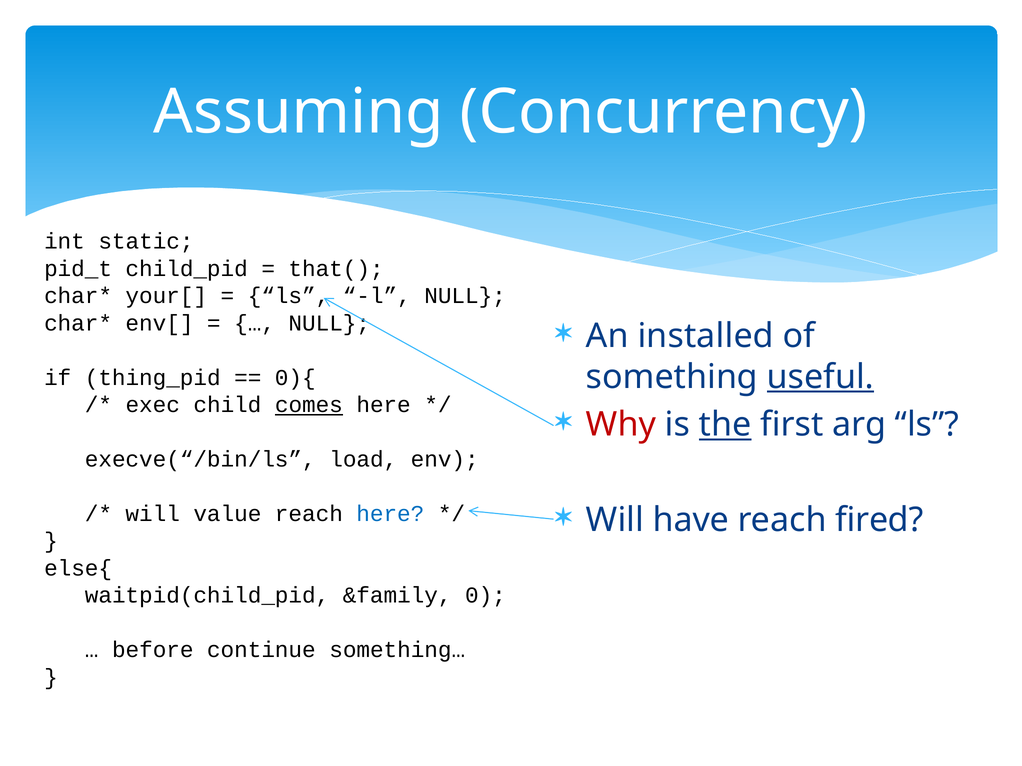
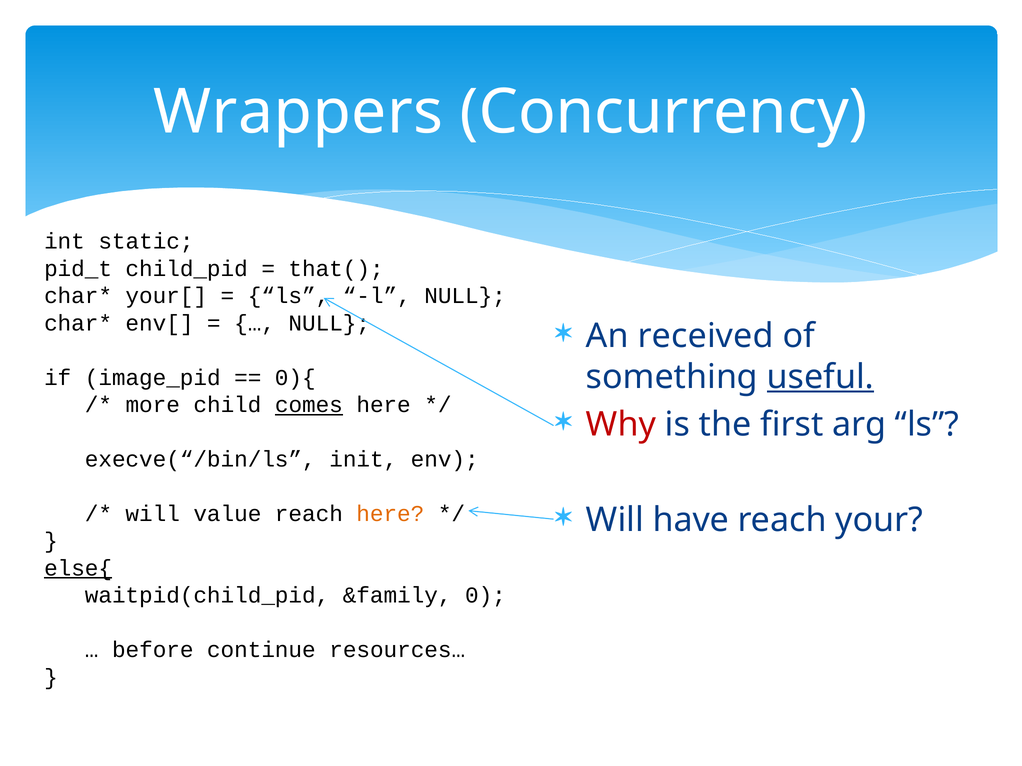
Assuming: Assuming -> Wrappers (298, 112)
installed: installed -> received (706, 336)
thing_pid: thing_pid -> image_pid (153, 378)
exec: exec -> more (153, 405)
the underline: present -> none (725, 425)
load: load -> init (363, 460)
fired: fired -> your (879, 520)
here colour: blue -> orange (390, 514)
else{ underline: none -> present (78, 569)
something…: something… -> resources… (397, 650)
